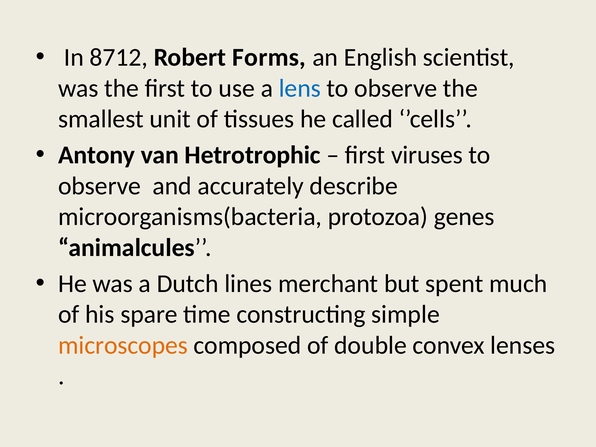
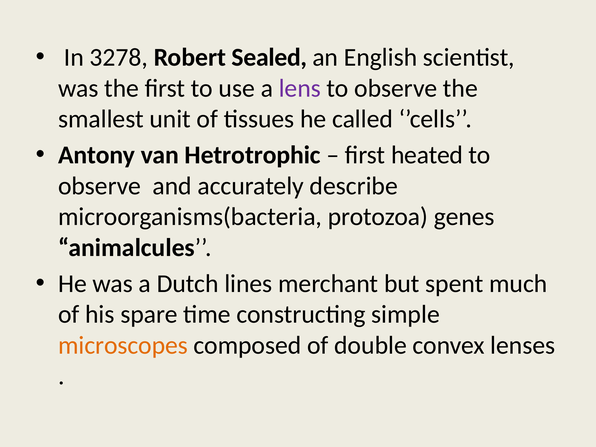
8712: 8712 -> 3278 (119, 57)
Forms: Forms -> Sealed (269, 57)
lens colour: blue -> purple (300, 88)
viruses: viruses -> heated (427, 155)
